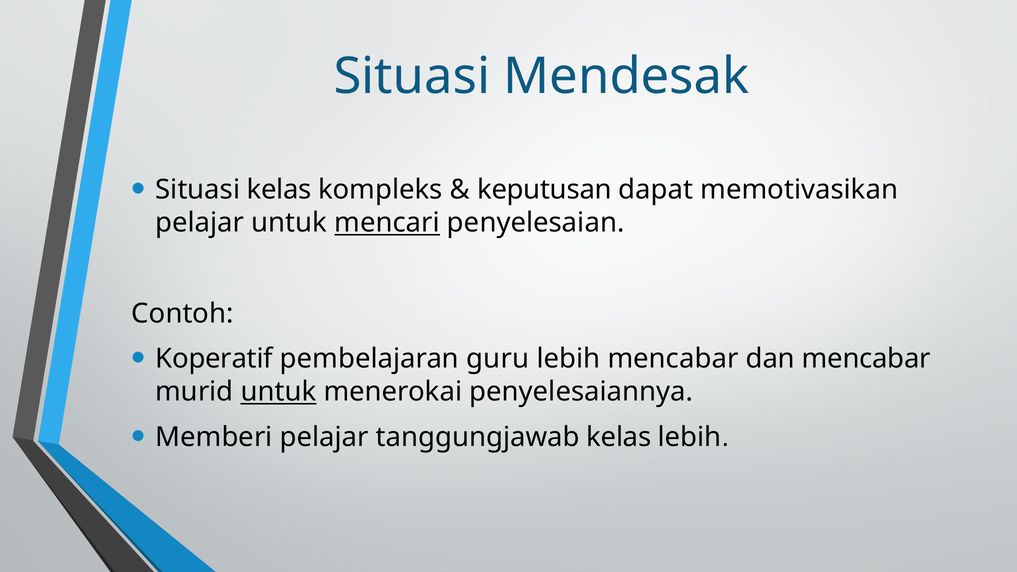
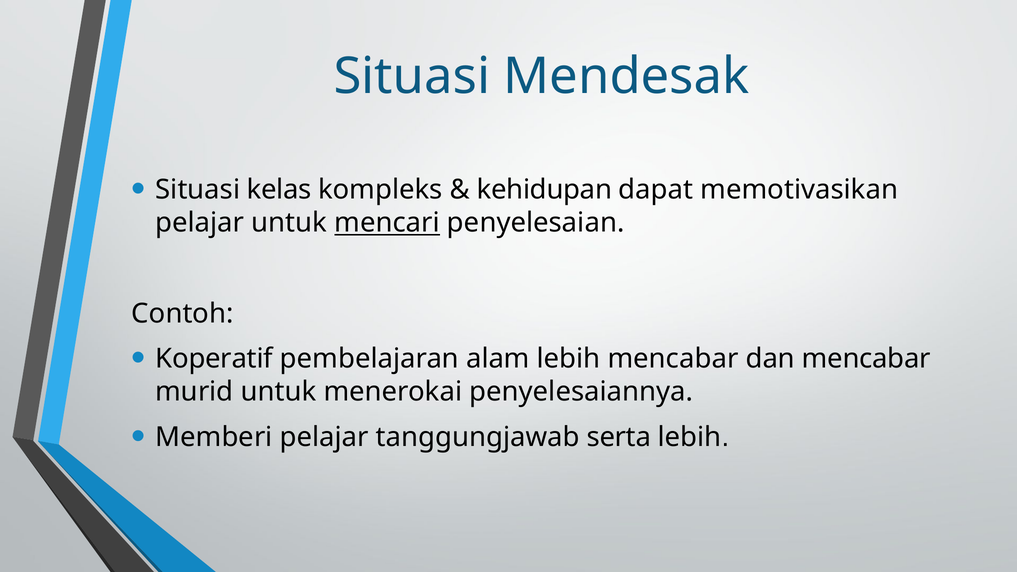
keputusan: keputusan -> kehidupan (544, 190)
guru: guru -> alam (498, 359)
untuk underline: present -> none (279, 392)
tanggungjawab kelas: kelas -> serta (619, 437)
